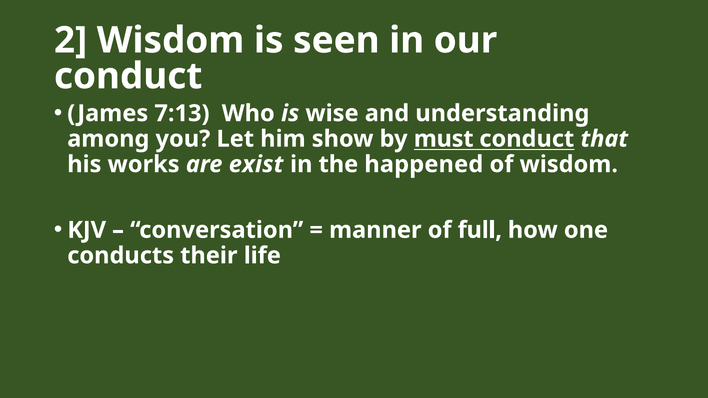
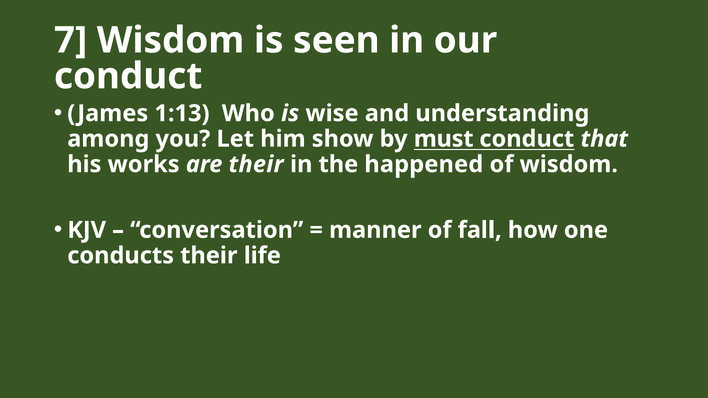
2: 2 -> 7 (71, 40)
7:13: 7:13 -> 1:13 (182, 113)
are exist: exist -> their (256, 164)
full: full -> fall (480, 230)
